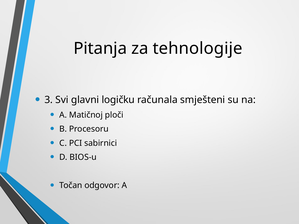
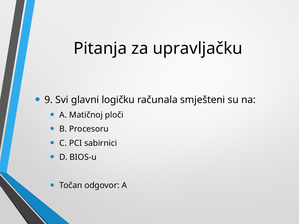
tehnologije: tehnologije -> upravljačku (198, 48)
3: 3 -> 9 (49, 100)
